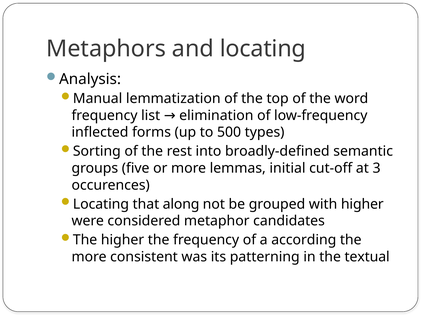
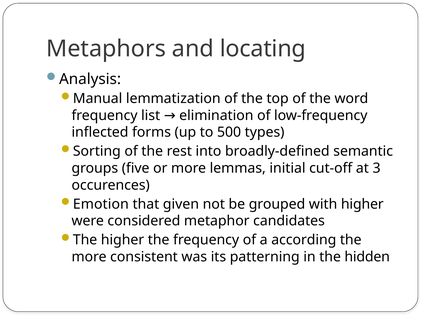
Locating: Locating -> Emotion (101, 204)
along: along -> given (181, 204)
textual: textual -> hidden (367, 257)
